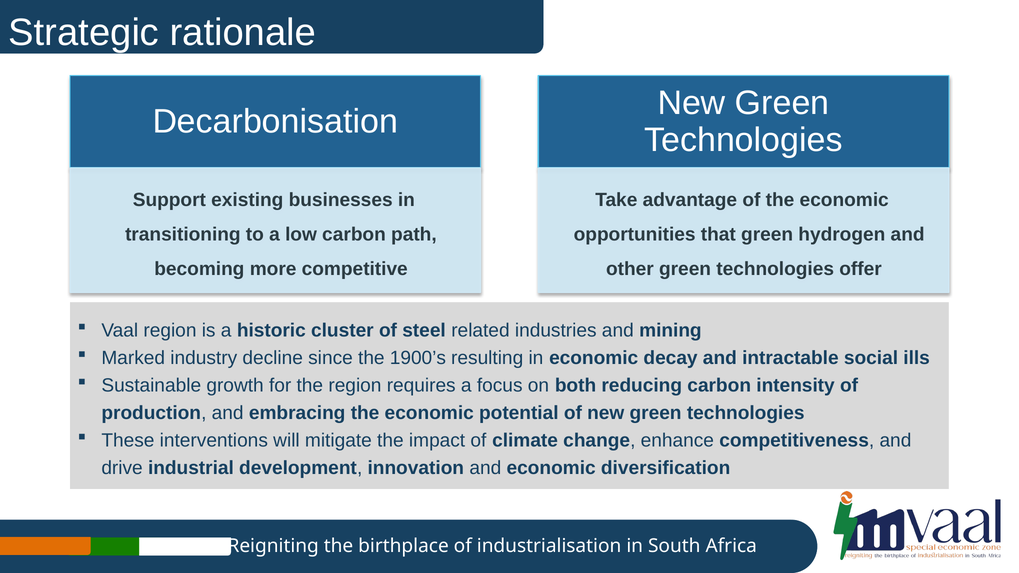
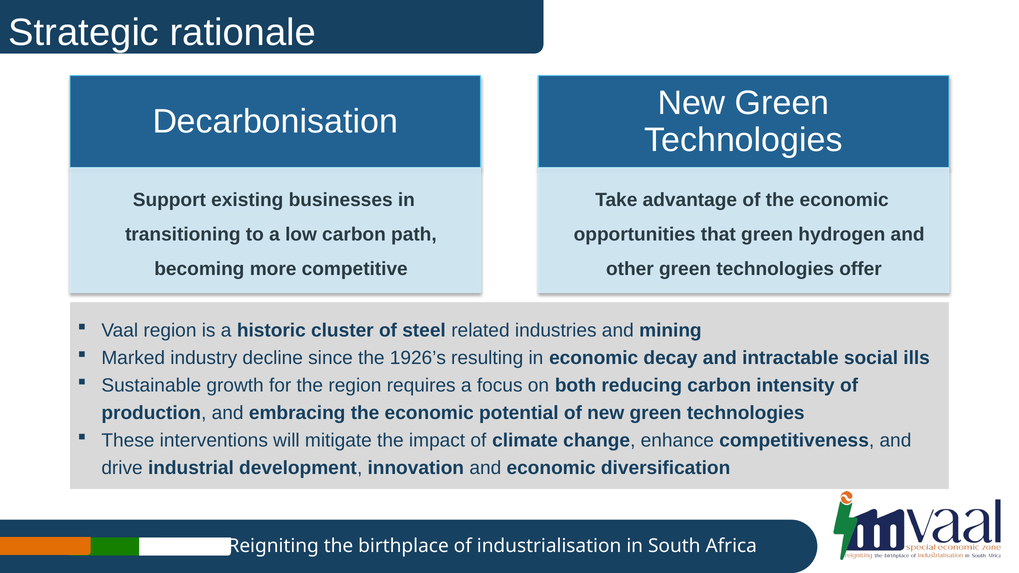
1900’s: 1900’s -> 1926’s (418, 358)
